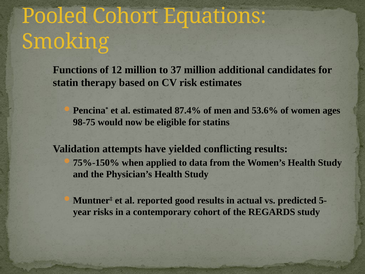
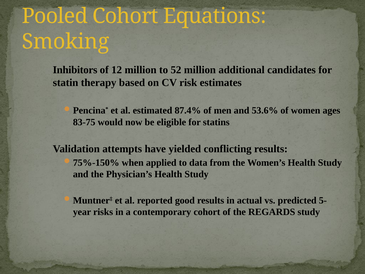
Functions: Functions -> Inhibitors (75, 70)
37: 37 -> 52 (176, 70)
98-75: 98-75 -> 83-75 (84, 122)
